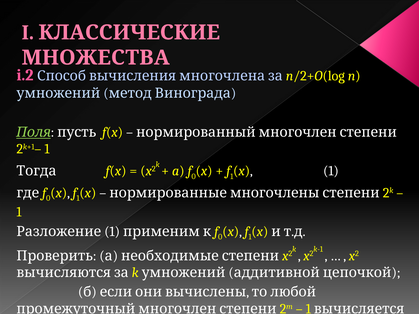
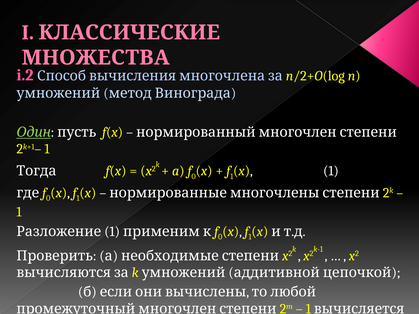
Поля: Поля -> Один (34, 132)
